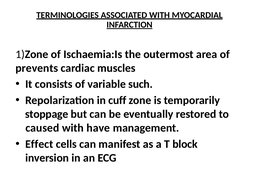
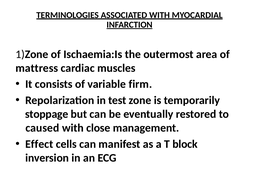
prevents: prevents -> mattress (37, 68)
such: such -> firm (140, 84)
cuff: cuff -> test (117, 100)
have: have -> close (98, 128)
